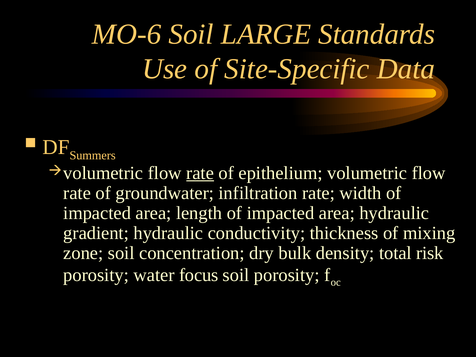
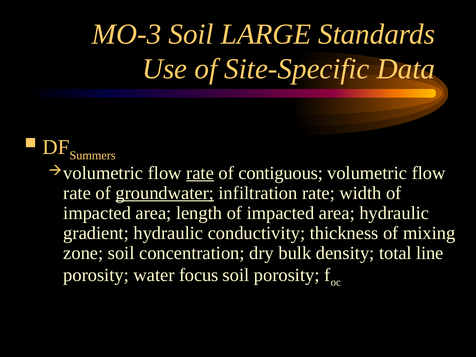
MO-6: MO-6 -> MO-3 (127, 34)
epithelium: epithelium -> contiguous (281, 173)
groundwater underline: none -> present (165, 193)
risk: risk -> line (430, 253)
